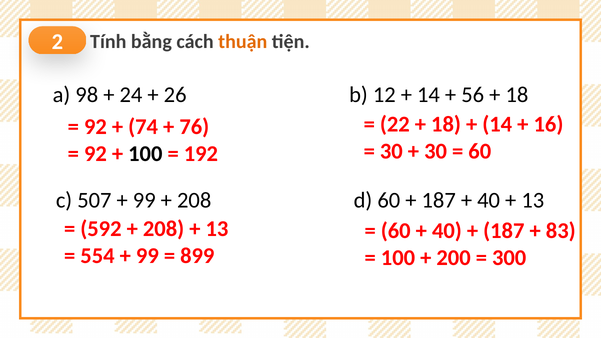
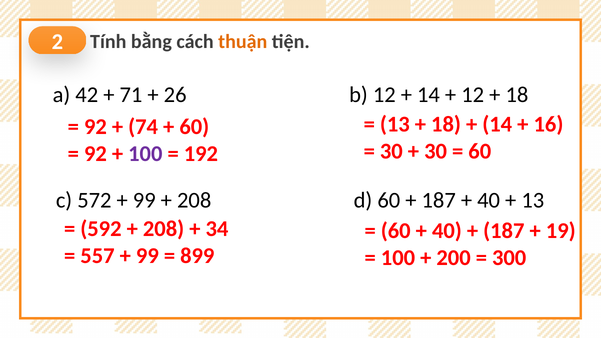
98: 98 -> 42 (87, 95)
24: 24 -> 71 (131, 95)
56: 56 -> 12 (473, 95)
22: 22 -> 13 (395, 124)
76: 76 -> 60 (194, 127)
100 colour: black -> purple (145, 154)
507: 507 -> 572 (94, 200)
13: 13 -> 34 (217, 229)
83: 83 -> 19 (561, 231)
554: 554 -> 557 (97, 256)
